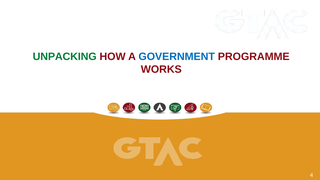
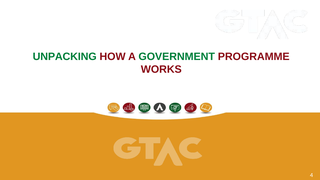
GOVERNMENT colour: blue -> green (177, 57)
